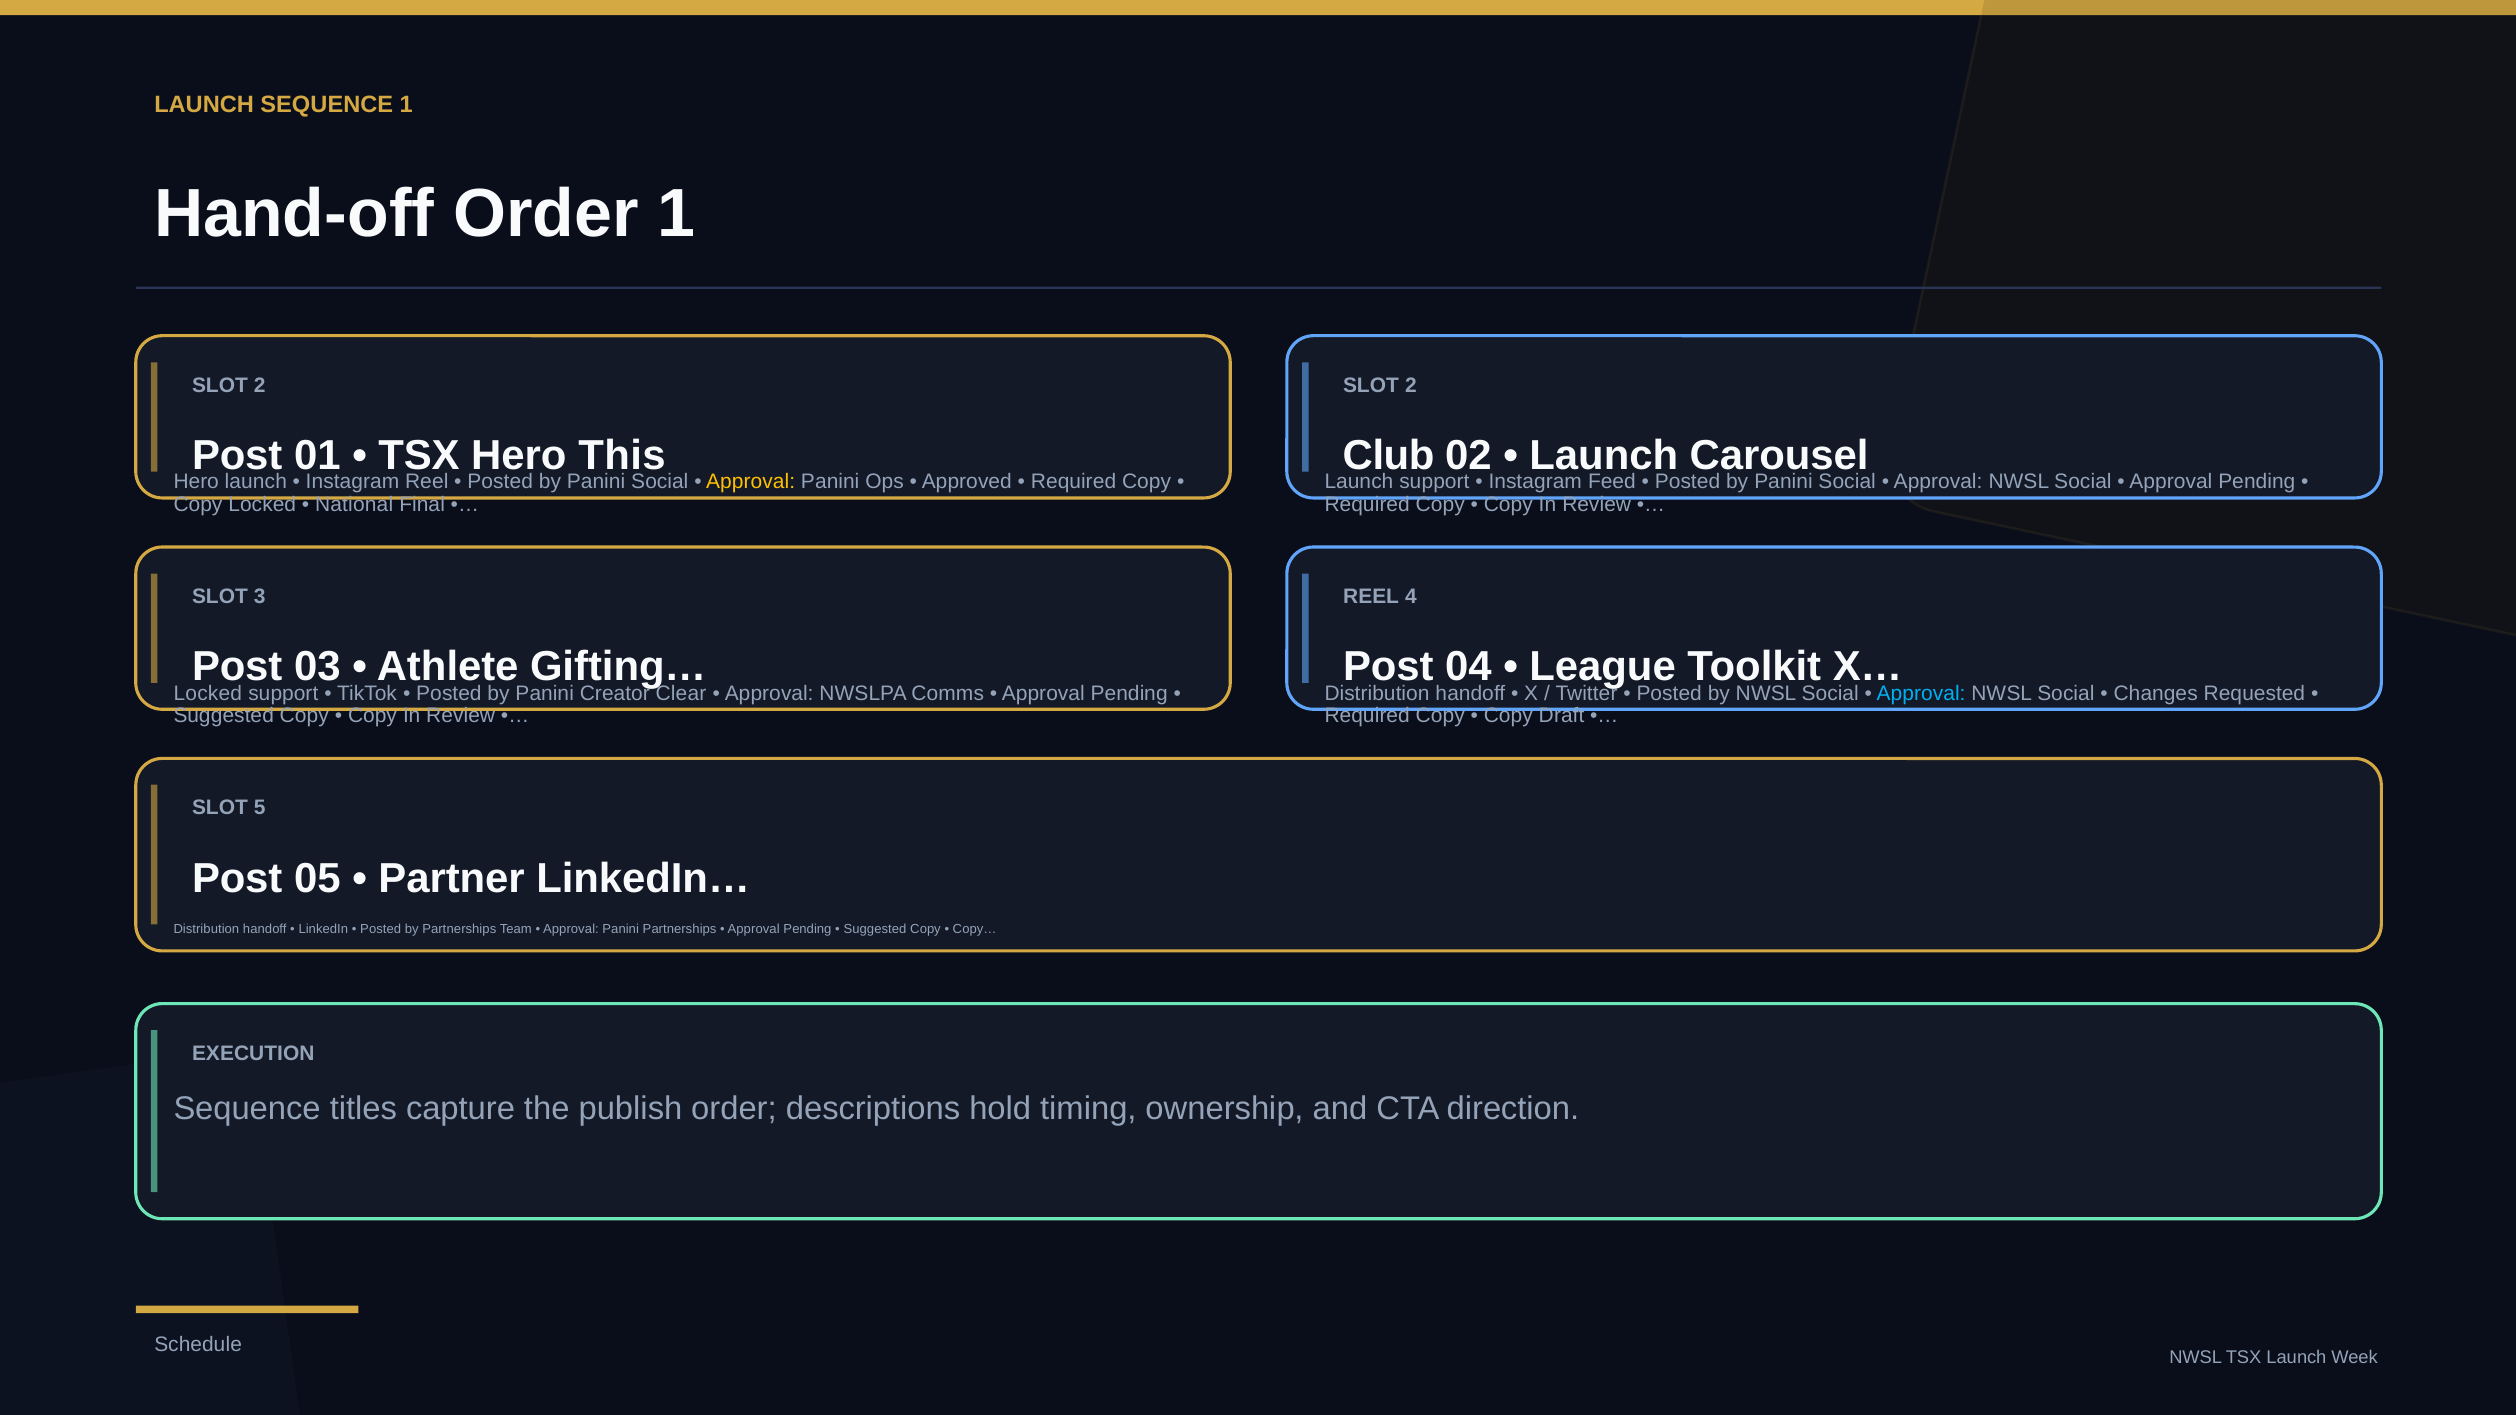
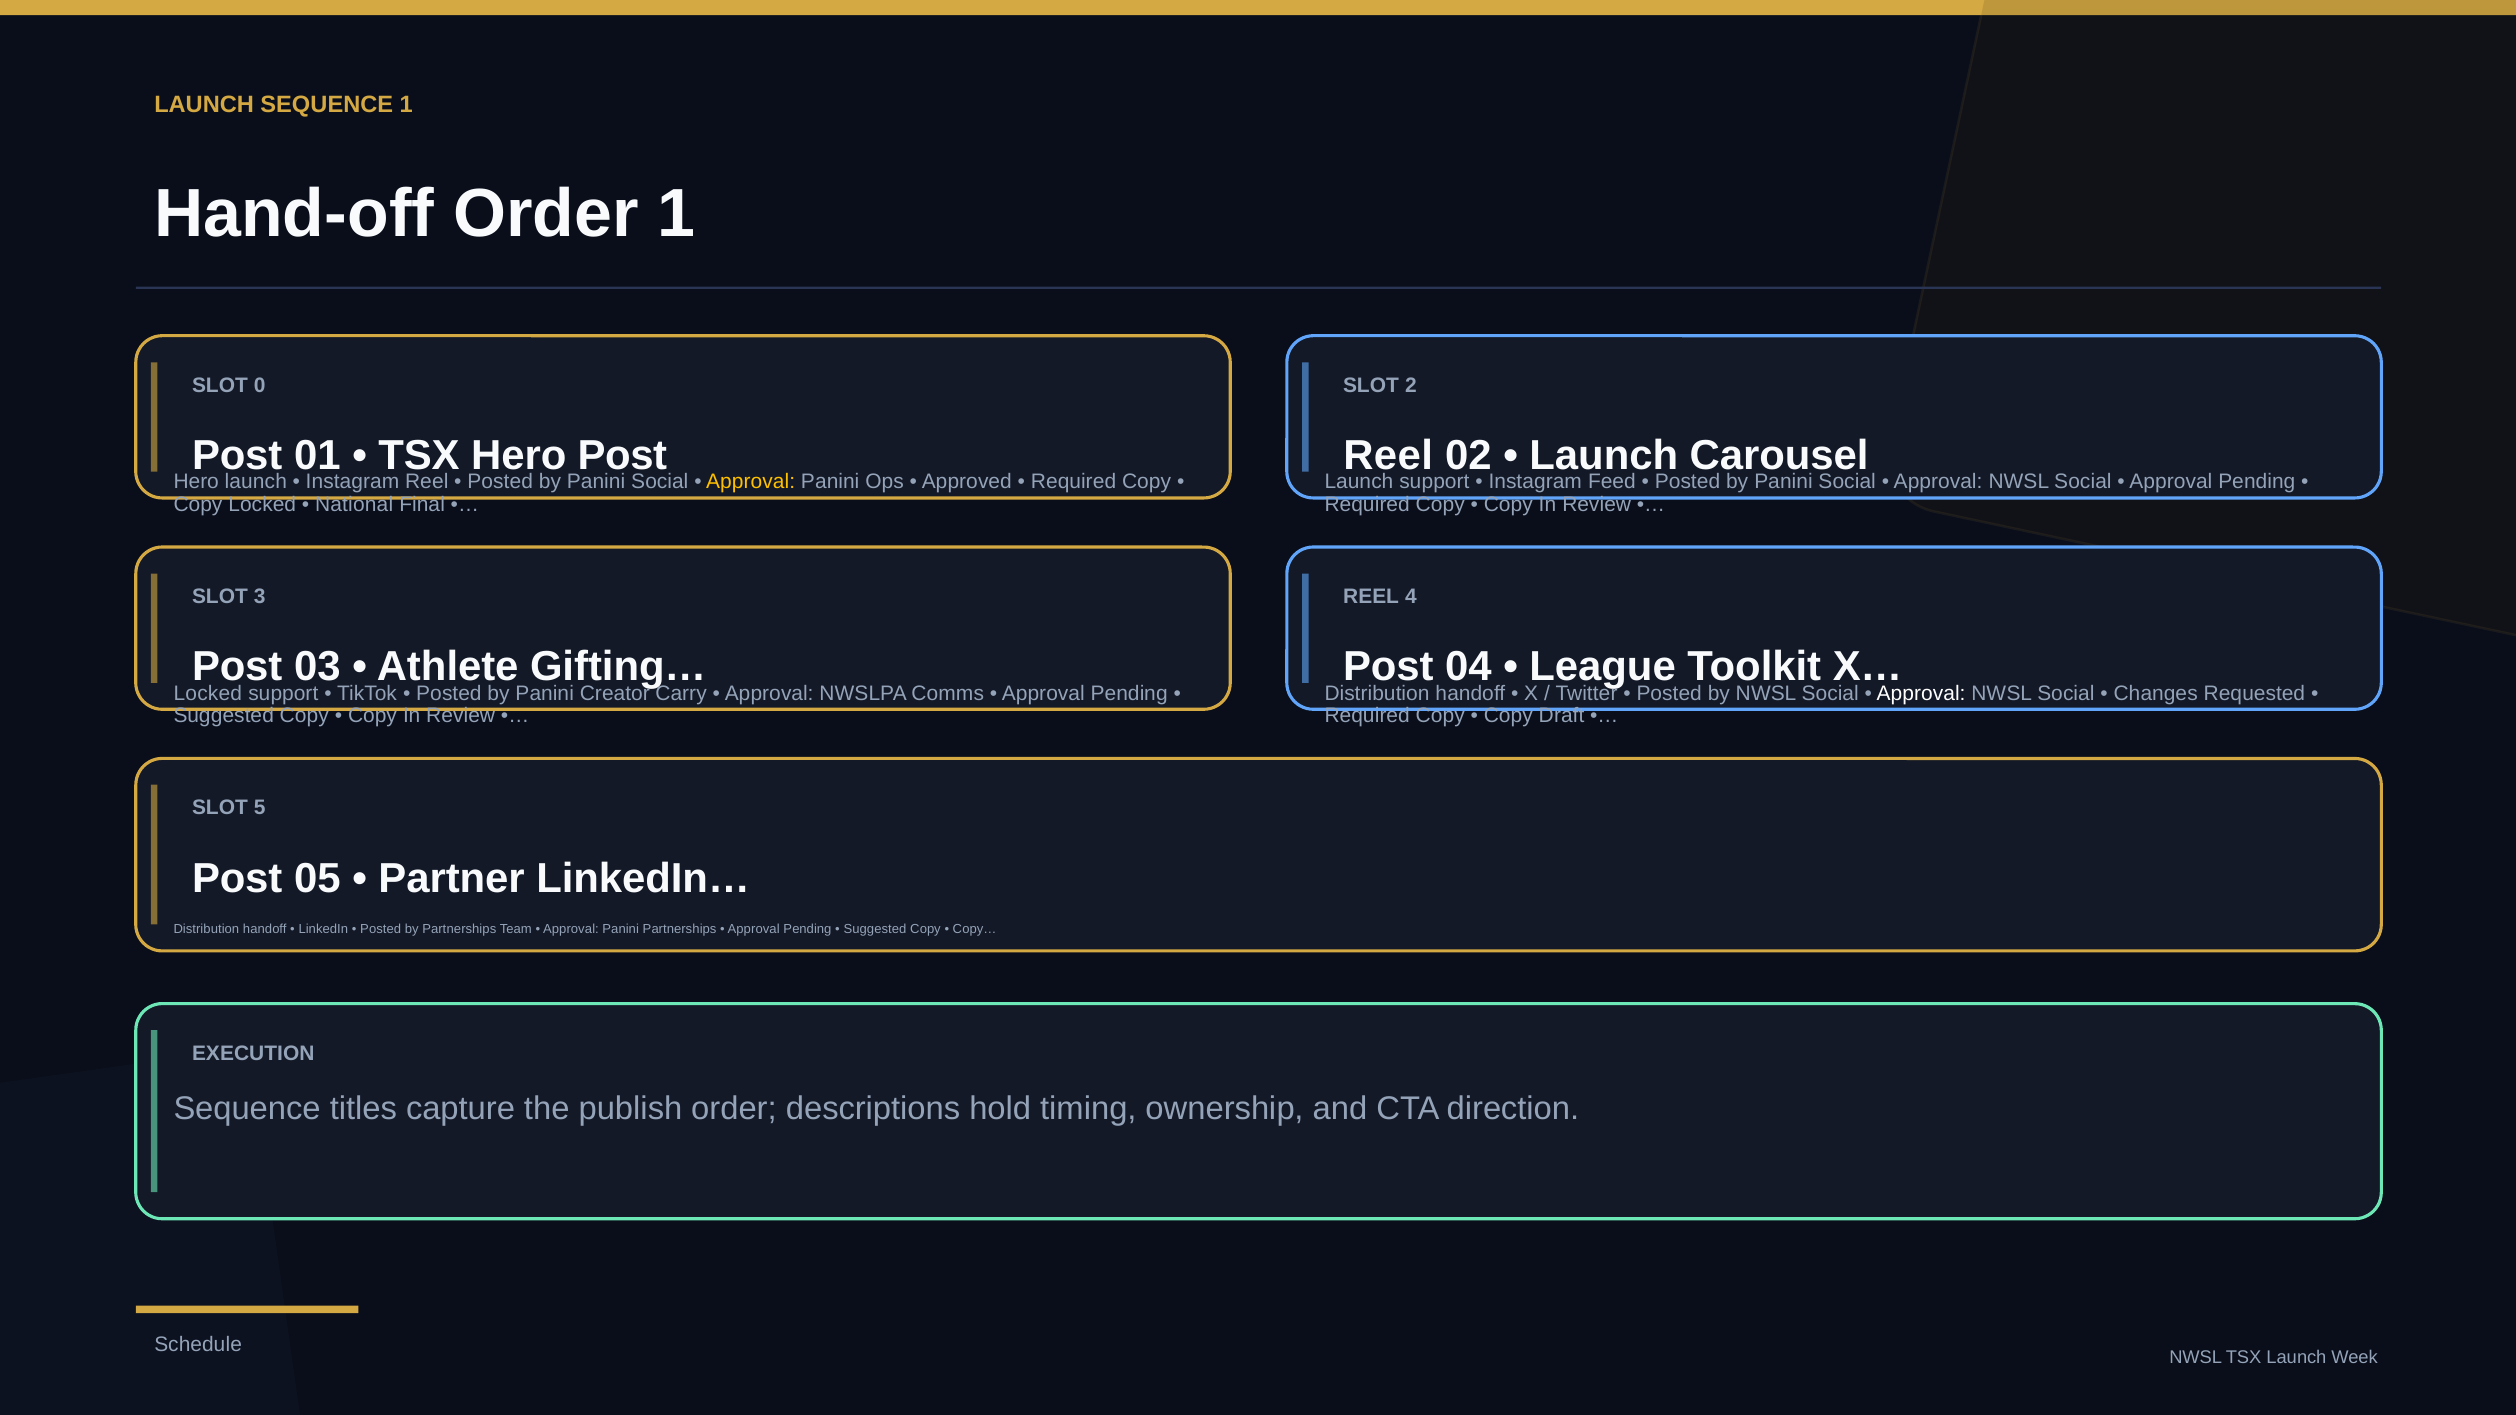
2: 2 -> 0 (260, 385)
Hero This: This -> Post (622, 456)
Club: Club -> Reel (1388, 456)
Clear: Clear -> Carry (681, 693)
Approval colour: light blue -> white (1921, 693)
